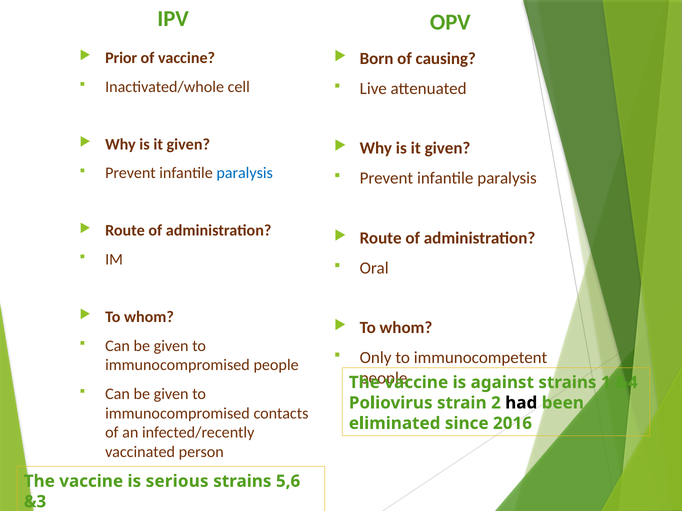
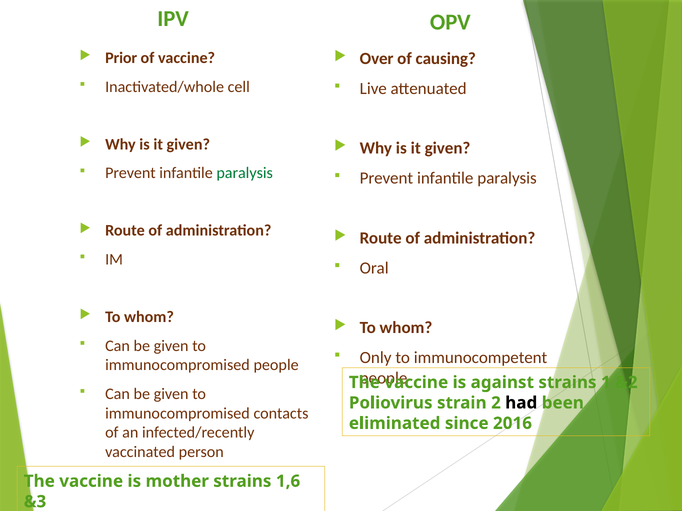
Born: Born -> Over (377, 59)
paralysis colour: blue -> green (245, 173)
&4: &4 -> &2 (626, 383)
serious: serious -> mother (177, 482)
5,6: 5,6 -> 1,6 (288, 482)
